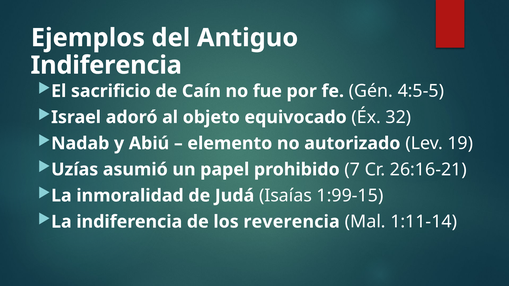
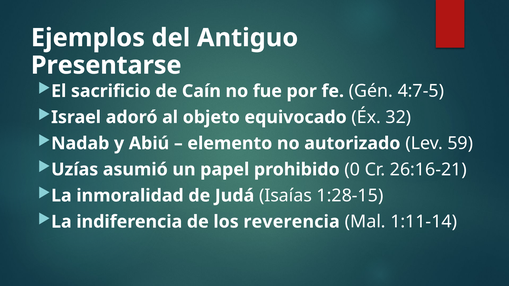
Indiferencia: Indiferencia -> Presentarse (106, 65)
4:5-5: 4:5-5 -> 4:7-5 (421, 91)
19: 19 -> 59 (460, 144)
7: 7 -> 0 (352, 170)
1:99-15: 1:99-15 -> 1:28-15 (350, 196)
